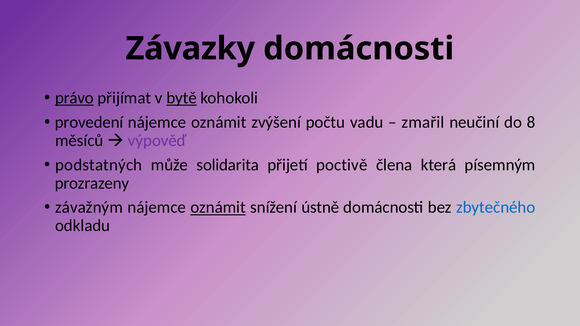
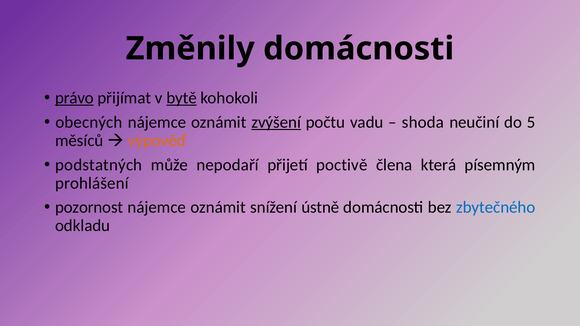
Závazky: Závazky -> Změnily (190, 49)
provedení: provedení -> obecných (89, 122)
zvýšení underline: none -> present (276, 122)
zmařil: zmařil -> shoda (423, 122)
8: 8 -> 5 (531, 122)
výpověď colour: purple -> orange (157, 141)
solidarita: solidarita -> nepodaří (228, 165)
prozrazeny: prozrazeny -> prohlášení (92, 183)
závažným: závažným -> pozornost (89, 208)
oznámit underline: present -> none (218, 208)
